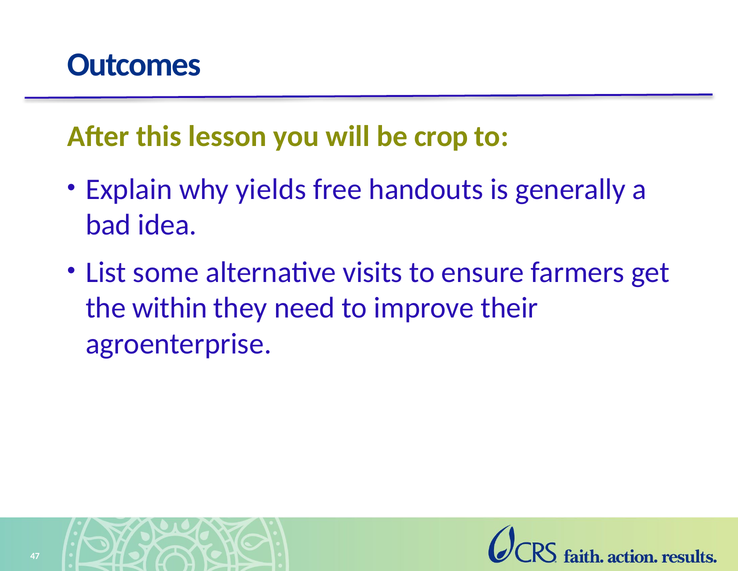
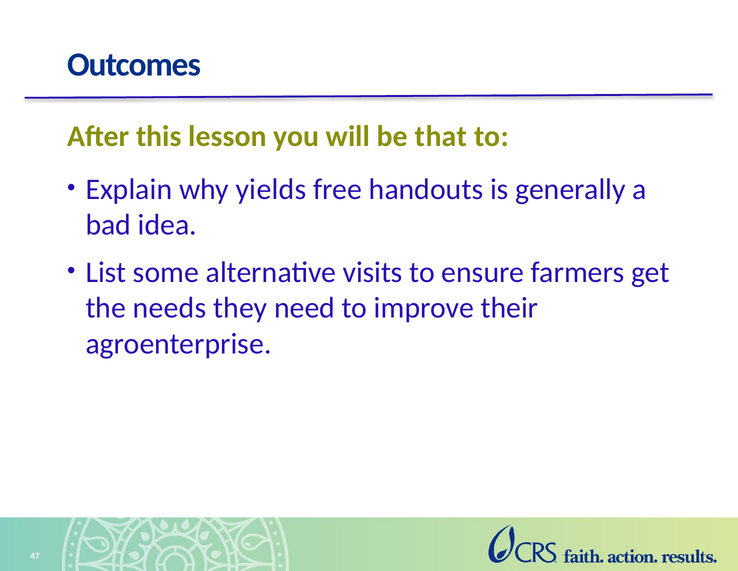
crop: crop -> that (441, 136)
within: within -> needs (170, 308)
